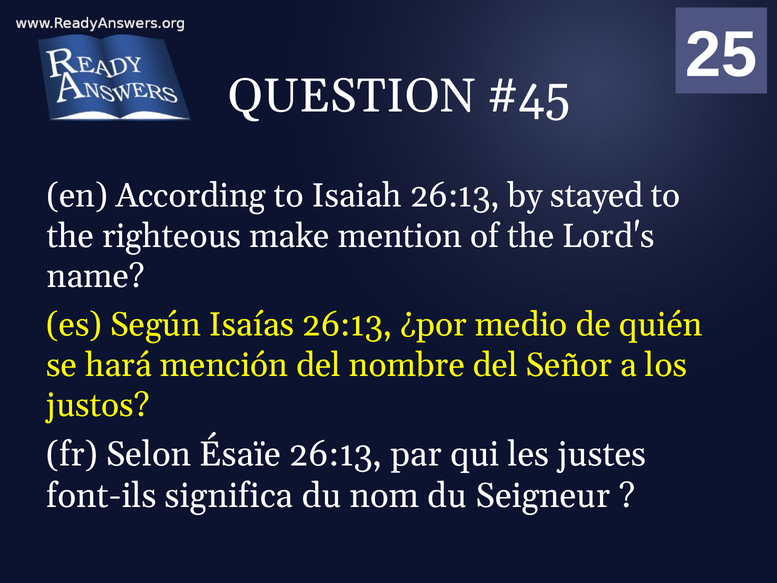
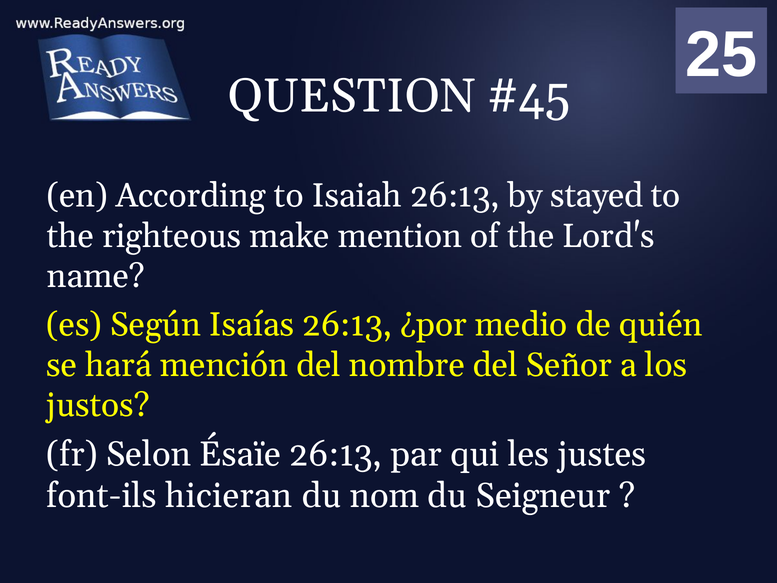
significa: significa -> hicieran (229, 496)
